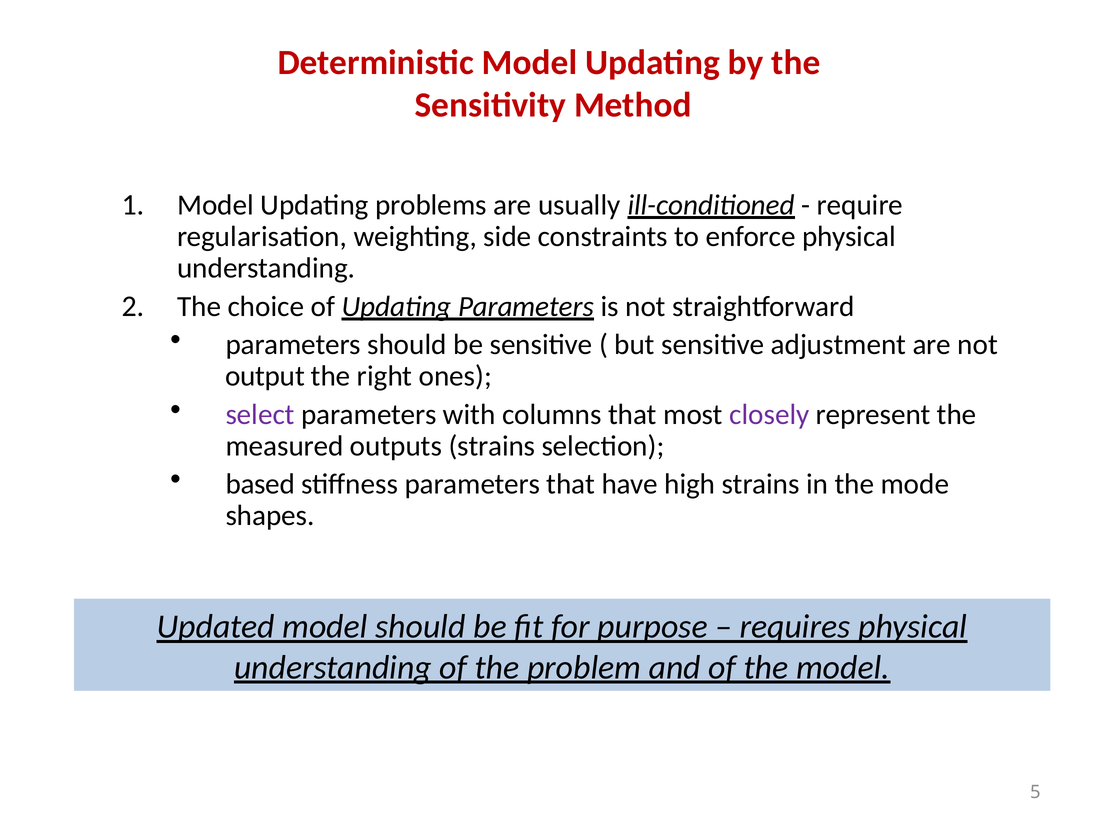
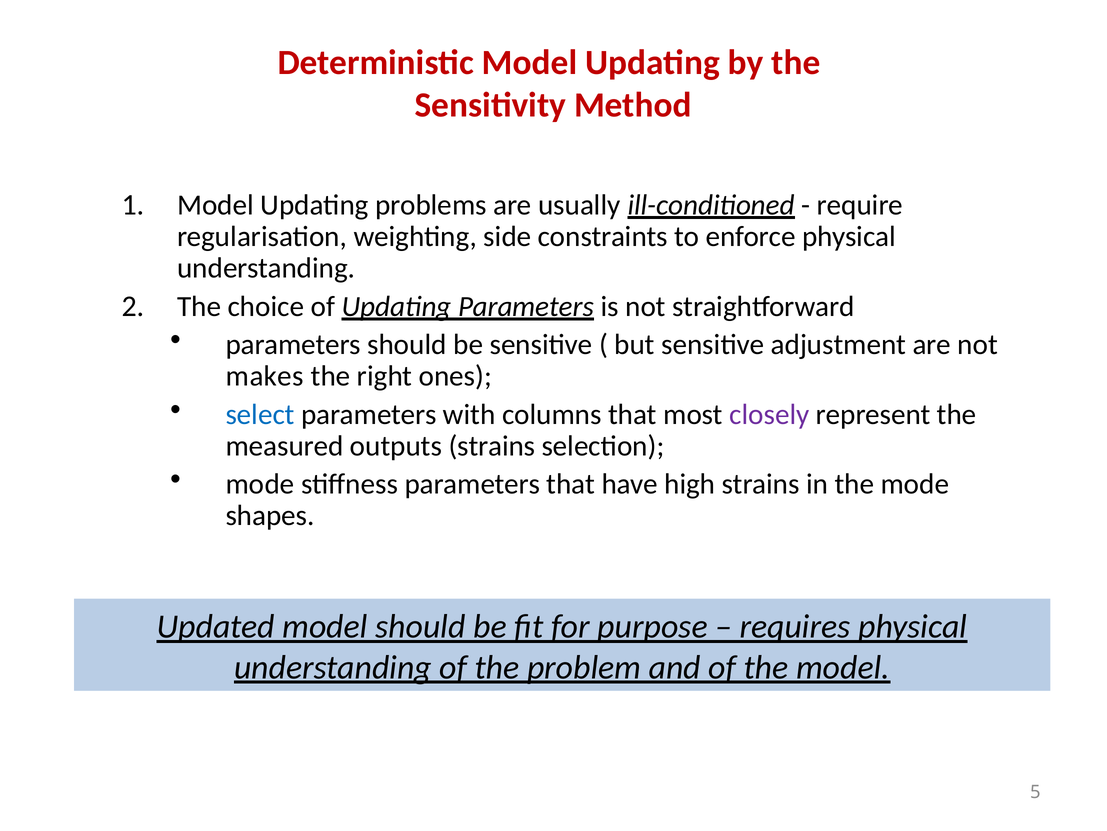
output: output -> makes (265, 376)
select colour: purple -> blue (260, 414)
based: based -> mode (260, 484)
